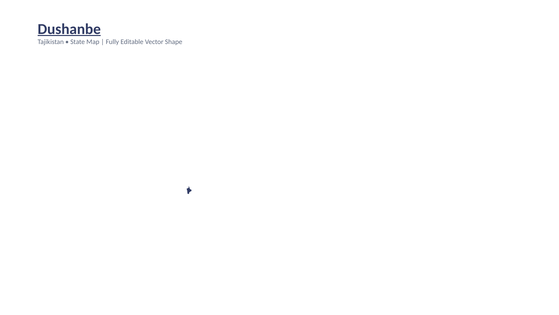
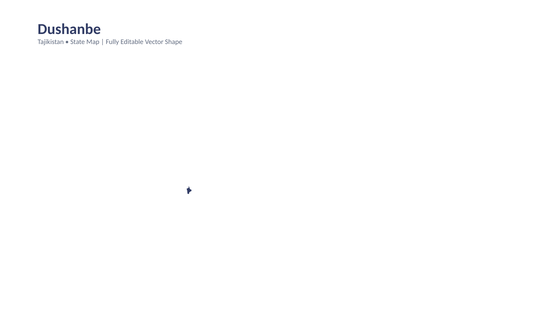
Dushanbe underline: present -> none (69, 29)
